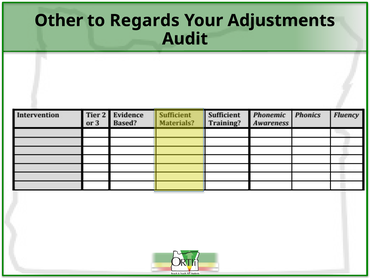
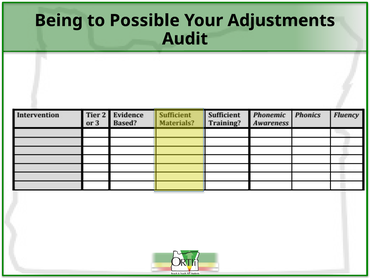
Other: Other -> Being (59, 20)
Regards: Regards -> Possible (145, 20)
